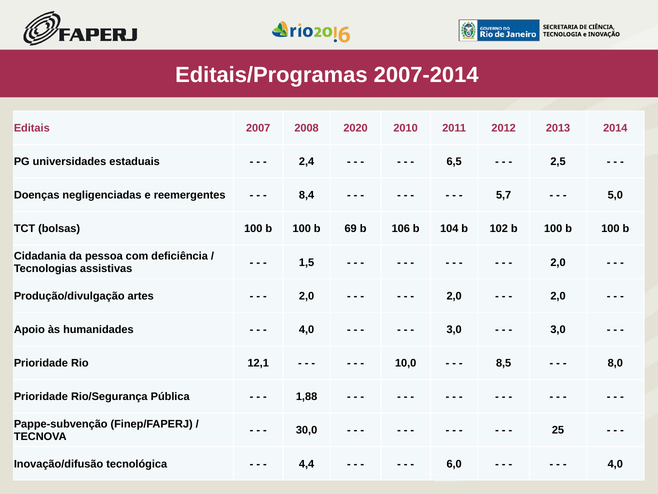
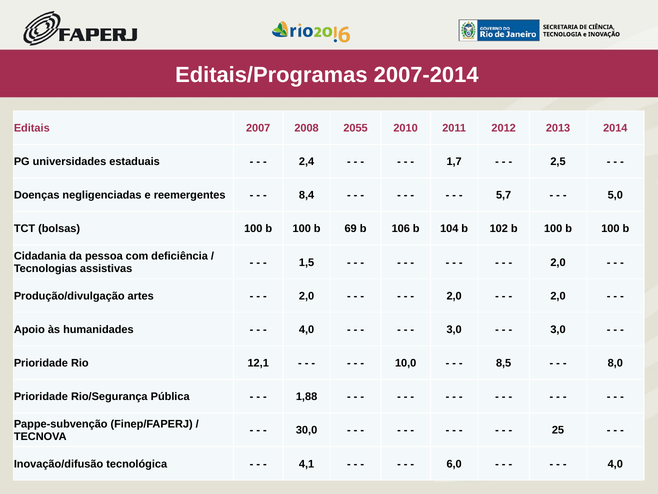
2020: 2020 -> 2055 (356, 128)
6,5: 6,5 -> 1,7 (454, 162)
4,4: 4,4 -> 4,1 (307, 463)
